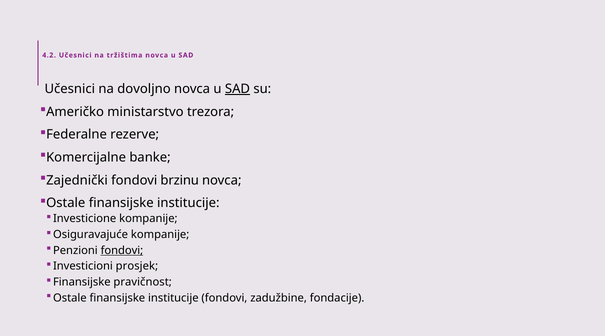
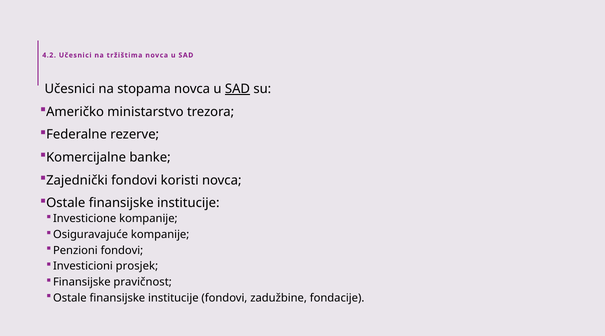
dovoljno: dovoljno -> stopama (144, 89)
brzinu: brzinu -> koristi (180, 180)
fondovi underline: present -> none (122, 251)
